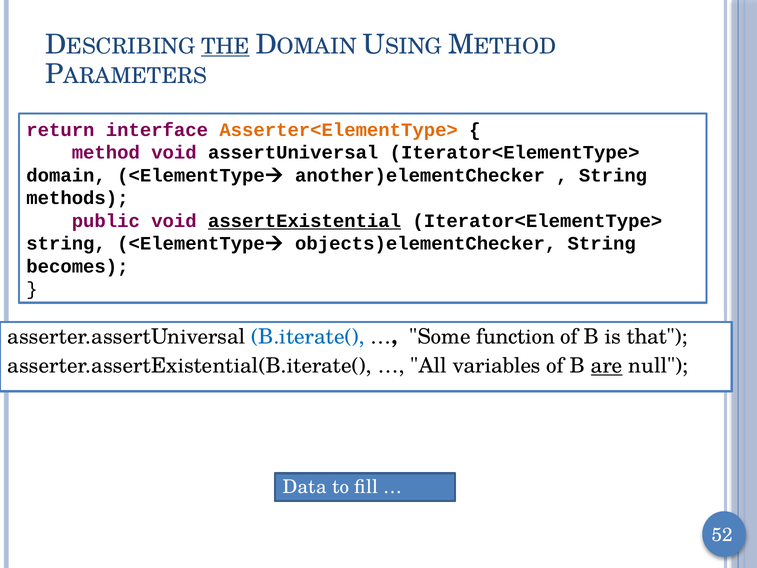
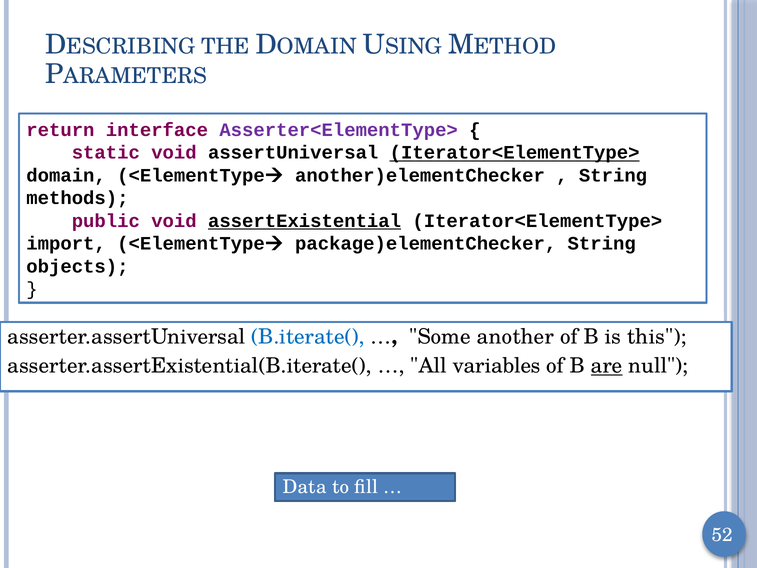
THE underline: present -> none (225, 47)
Asserter<ElementType> colour: orange -> purple (339, 130)
method: method -> static (106, 153)
Iterator<ElementType> underline: none -> present (515, 153)
string: string -> import (66, 243)
objects)elementChecker: objects)elementChecker -> package)elementChecker (426, 243)
becomes: becomes -> objects (77, 266)
function: function -> another (515, 337)
that: that -> this (657, 337)
